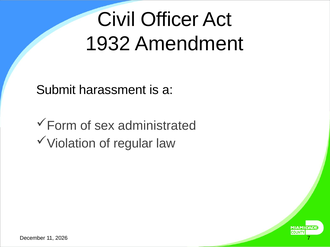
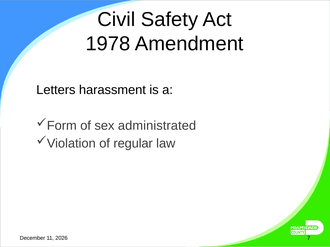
Officer: Officer -> Safety (170, 20)
1932: 1932 -> 1978 (108, 44)
Submit: Submit -> Letters (56, 90)
